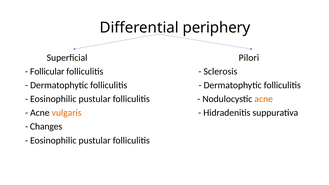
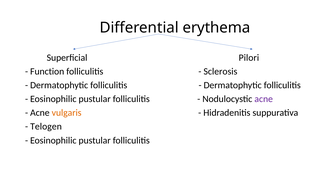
periphery: periphery -> erythema (217, 28)
Follicular: Follicular -> Function (47, 71)
acne colour: orange -> purple (264, 99)
Changes: Changes -> Telogen (46, 127)
